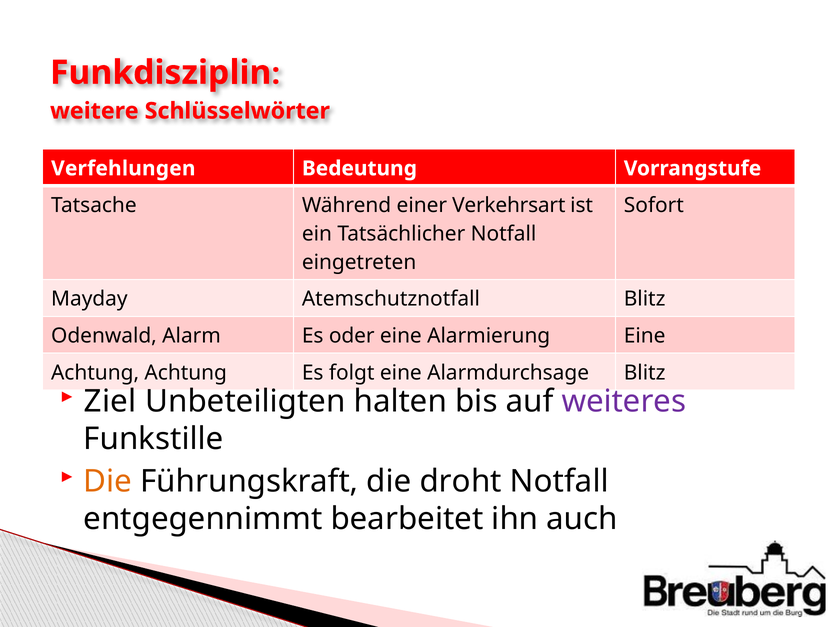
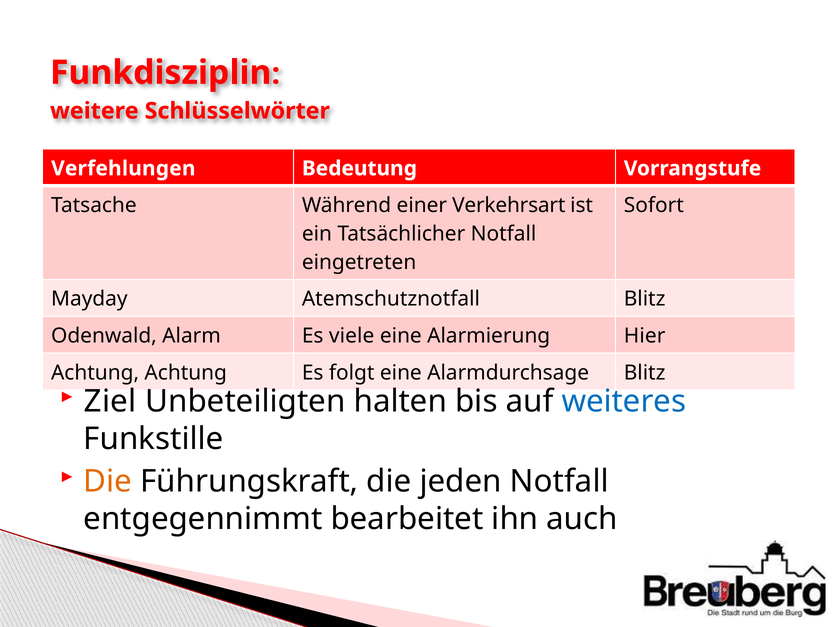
oder: oder -> viele (352, 336)
Alarmierung Eine: Eine -> Hier (645, 336)
weiteres colour: purple -> blue (624, 401)
droht: droht -> jeden (461, 481)
